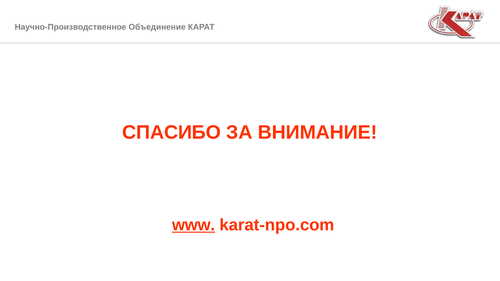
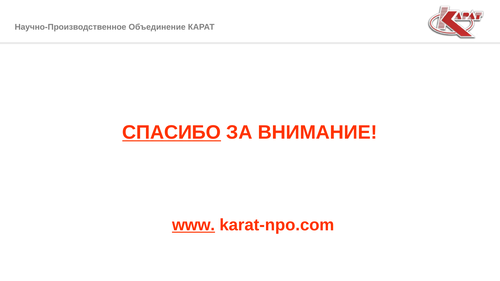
СПАСИБО underline: none -> present (172, 133)
